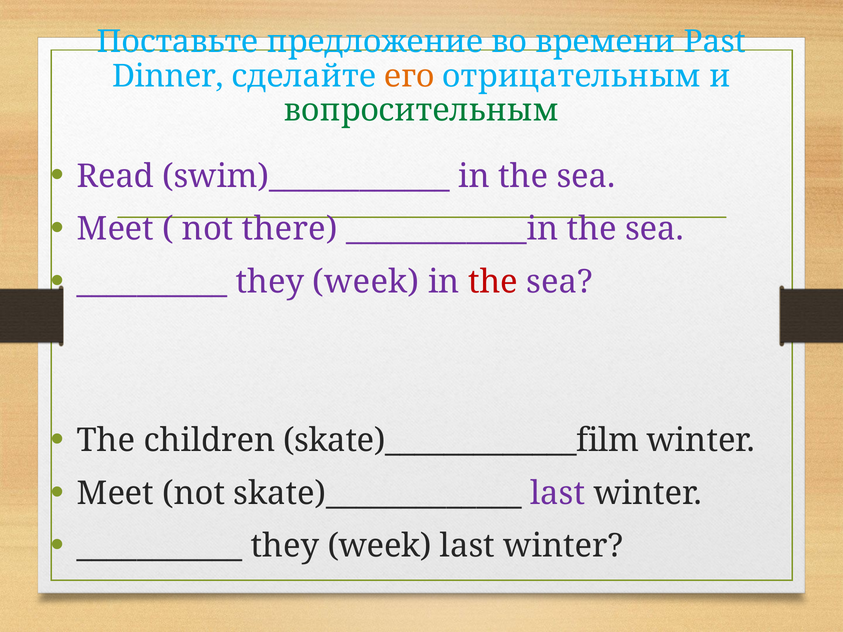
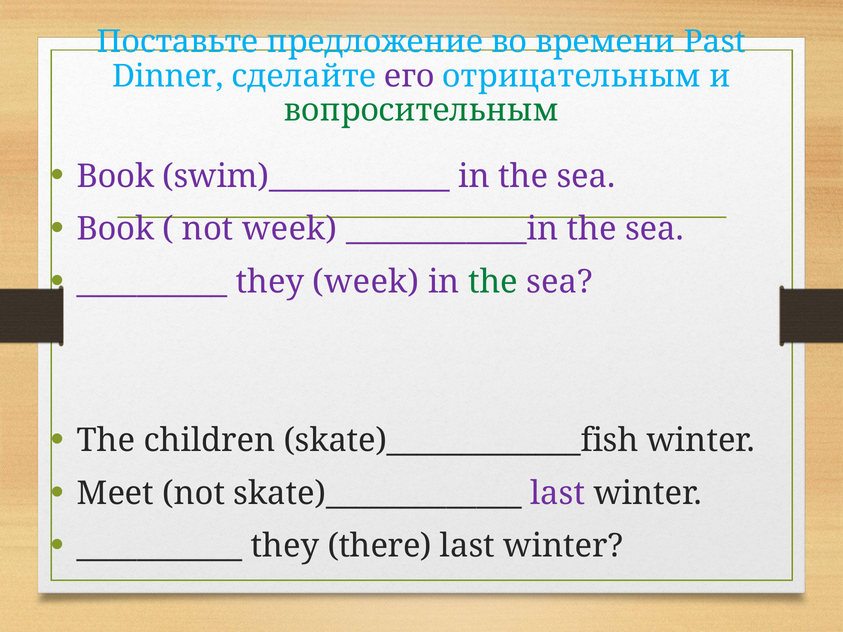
его colour: orange -> purple (409, 76)
Read: Read -> Book (116, 176)
Meet: Meet -> Book (116, 229)
not there: there -> week (290, 229)
the colour: red -> green (493, 282)
skate)_____________film: skate)_____________film -> skate)_____________fish (461, 441)
week: week -> there (380, 546)
